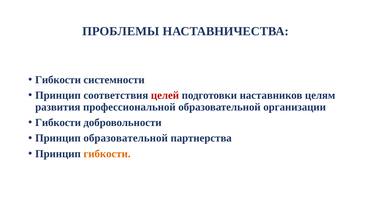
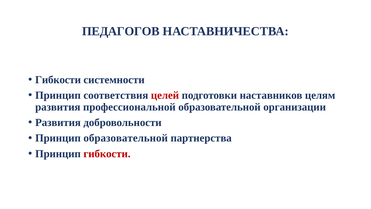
ПРОБЛЕМЫ: ПРОБЛЕМЫ -> ПЕДАГОГОВ (121, 31)
Гибкости: Гибкости -> Развития (58, 122)
гибкости colour: orange -> red (107, 153)
